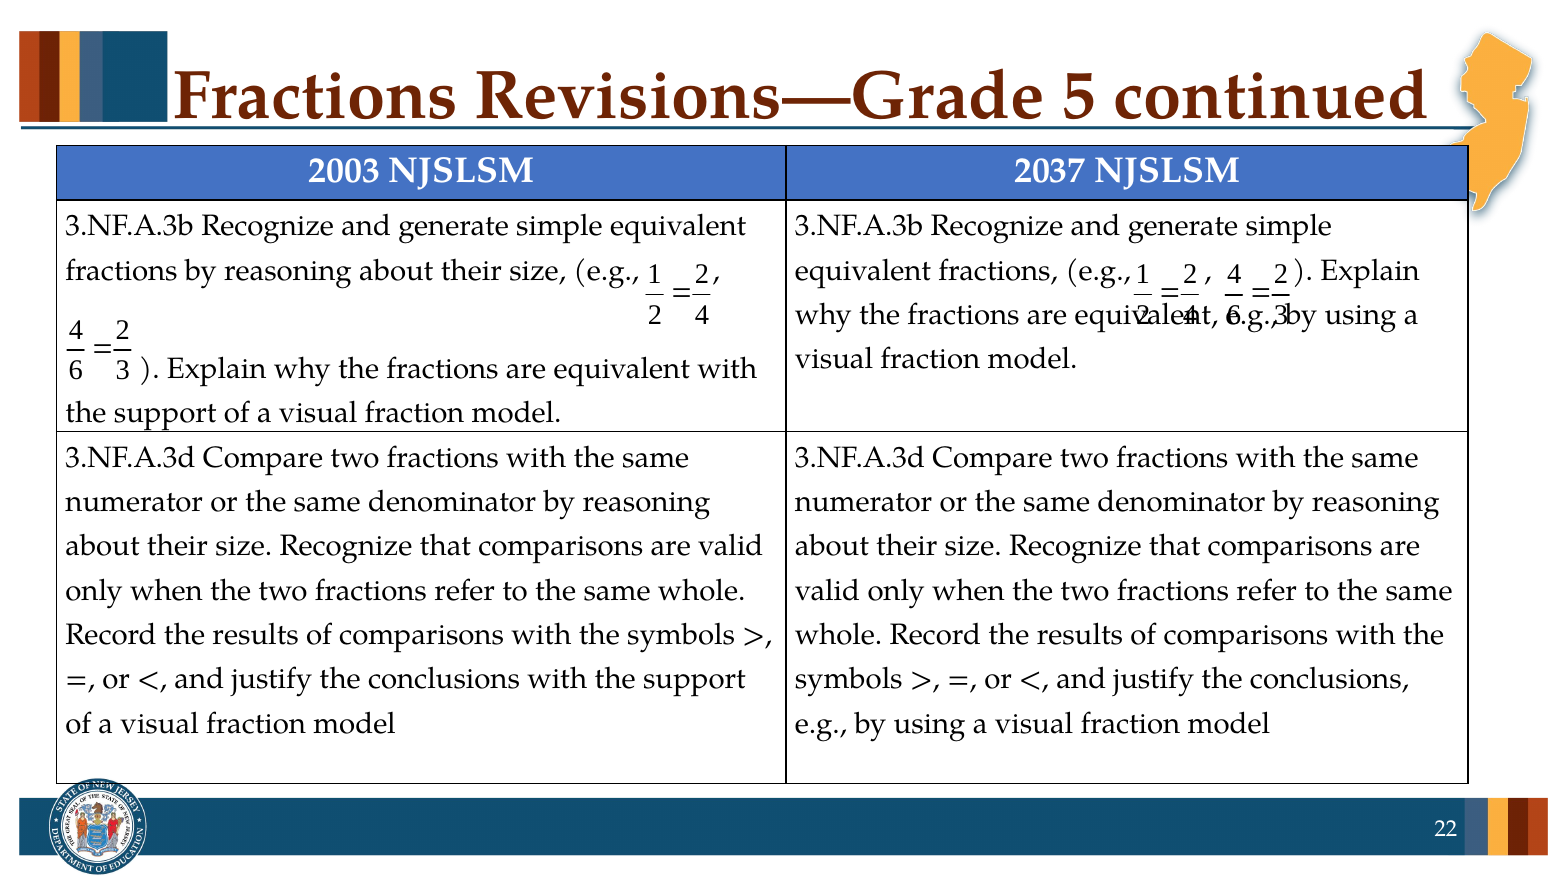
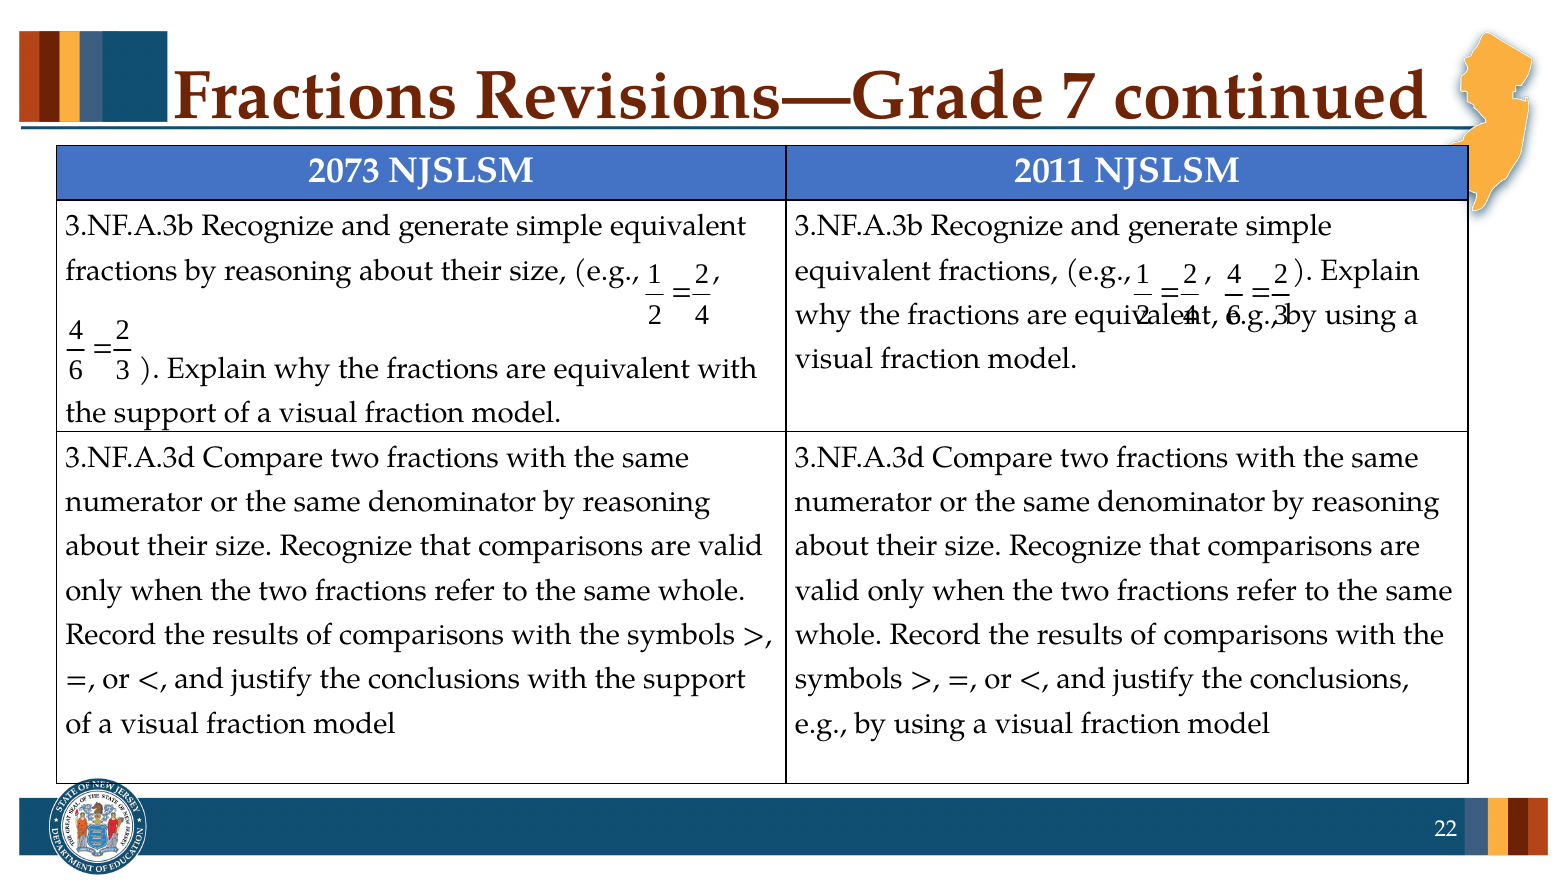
5: 5 -> 7 (1079, 96)
2003: 2003 -> 2073 (344, 170)
2037: 2037 -> 2011 (1050, 170)
